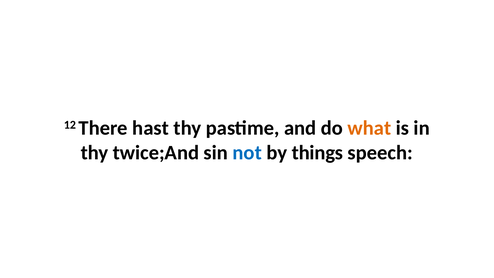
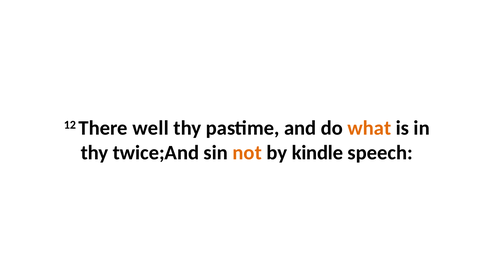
hast: hast -> well (151, 128)
not colour: blue -> orange (247, 153)
things: things -> kindle (317, 153)
